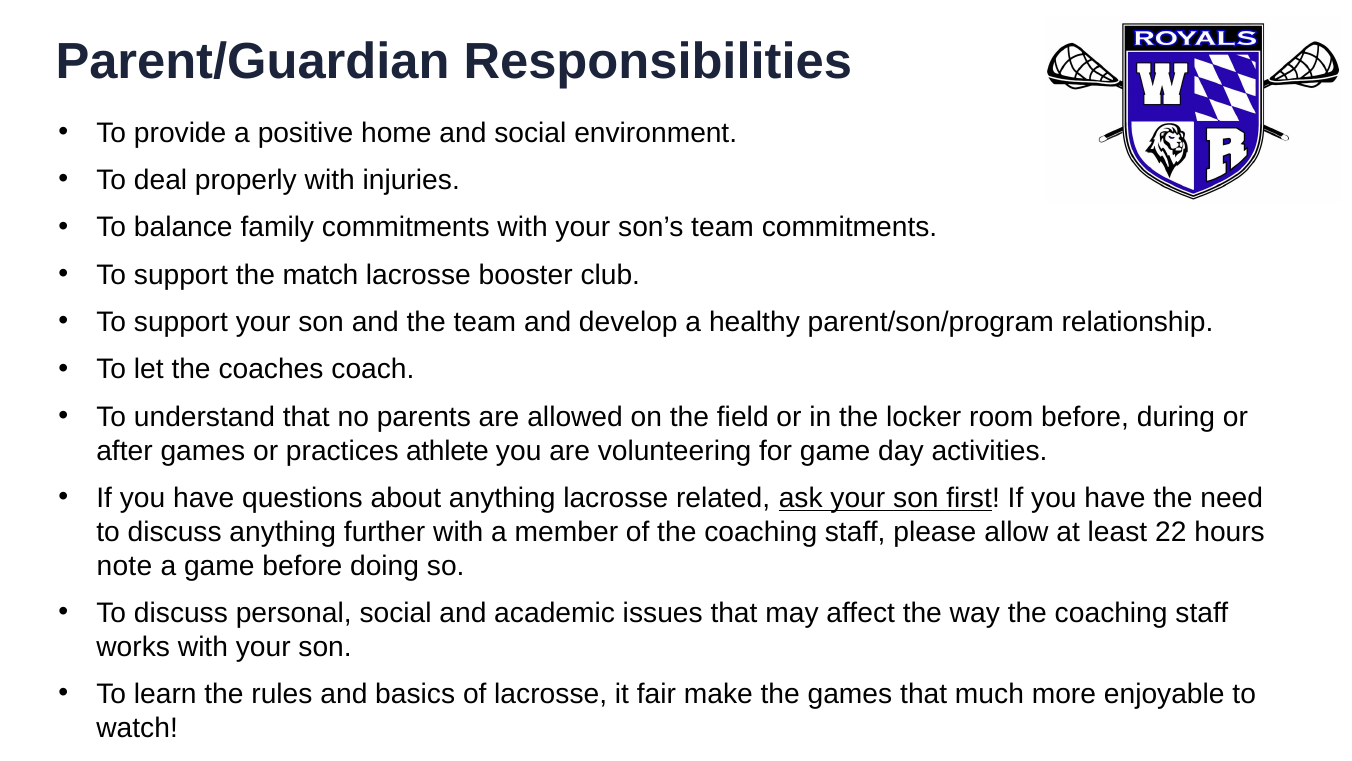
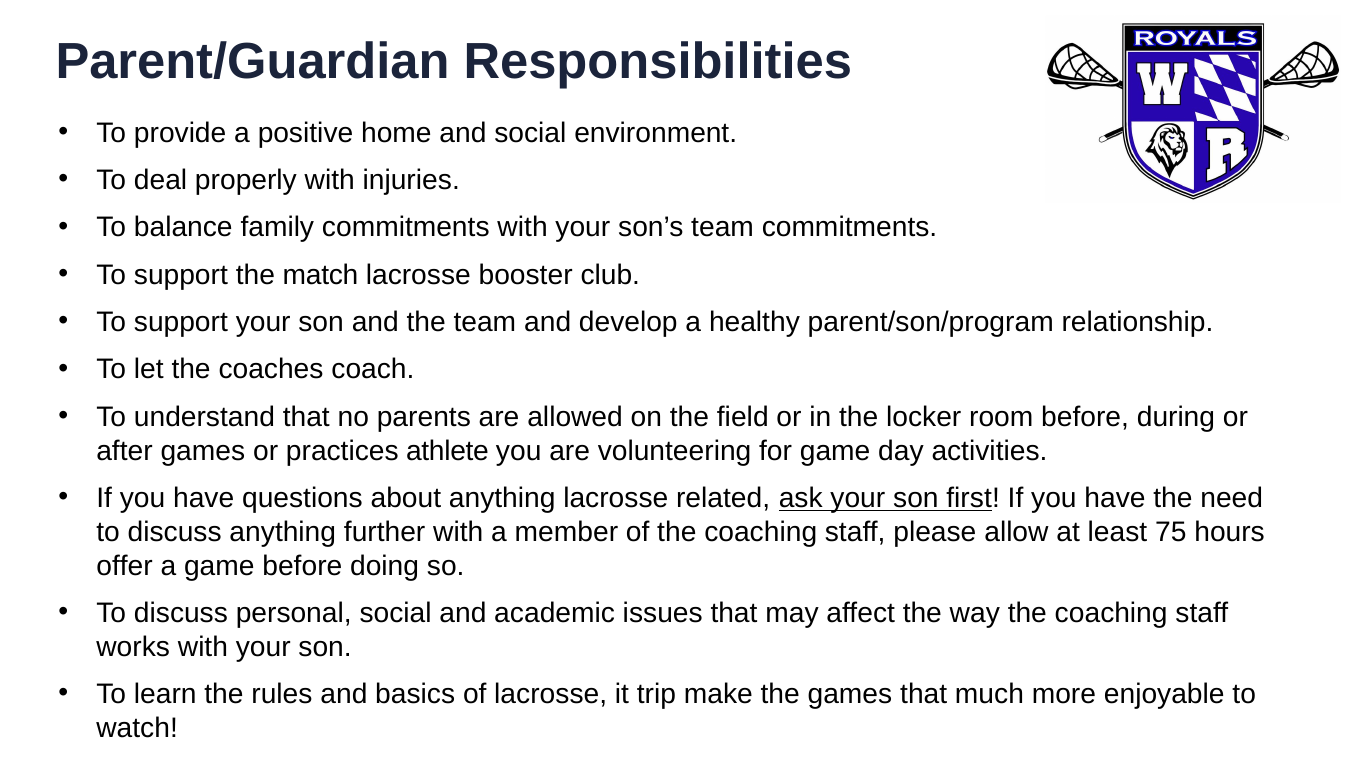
22: 22 -> 75 (1171, 532)
note: note -> offer (125, 565)
fair: fair -> trip (656, 694)
